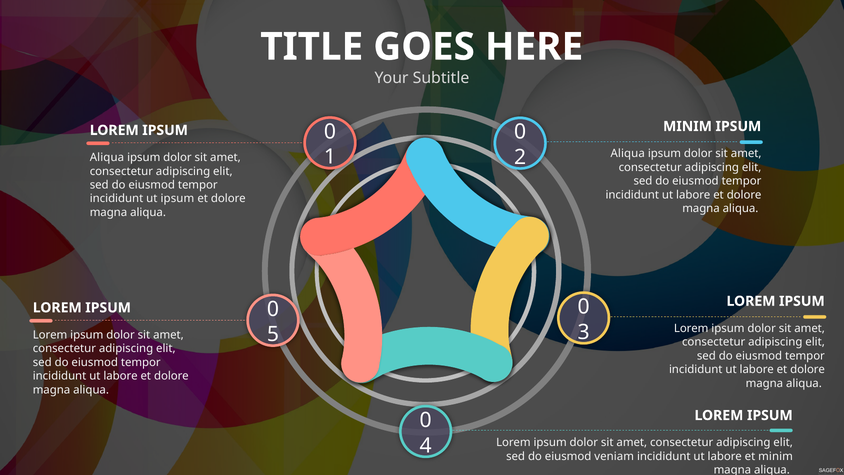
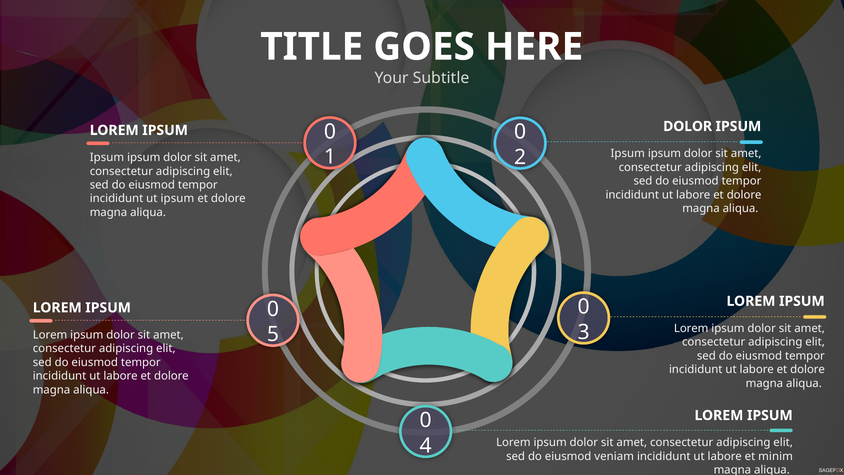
MINIM: MINIM -> DOLOR (688, 126)
Aliqua: Aliqua -> Ipsum (628, 154)
Aliqua: Aliqua -> Ipsum (107, 157)
